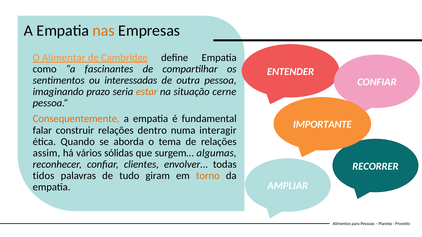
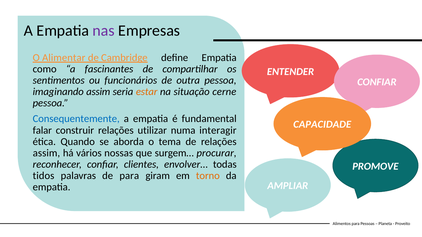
nas colour: orange -> purple (104, 31)
interessadas: interessadas -> funcionários (131, 80)
imaginando prazo: prazo -> assim (98, 92)
Consequentemente colour: orange -> blue (76, 119)
IMPORTANTE: IMPORTANTE -> CAPACIDADE (322, 125)
dentro: dentro -> utilizar (152, 130)
sólidas: sólidas -> nossas (119, 153)
algumas: algumas -> procurar (217, 153)
RECORRER: RECORRER -> PROMOVE (375, 167)
de tudo: tudo -> para (129, 176)
